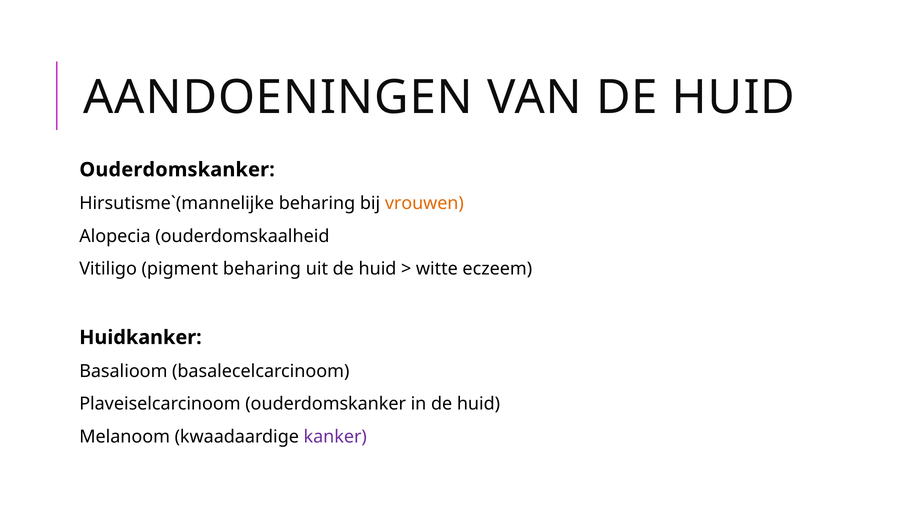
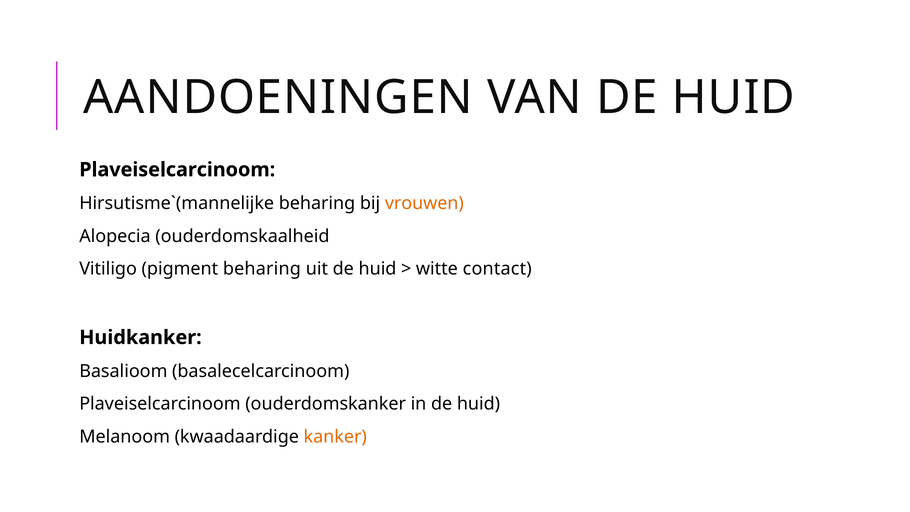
Ouderdomskanker: Ouderdomskanker -> Plaveiselcarcinoom (177, 170)
eczeem: eczeem -> contact (497, 269)
kanker colour: purple -> orange (335, 437)
